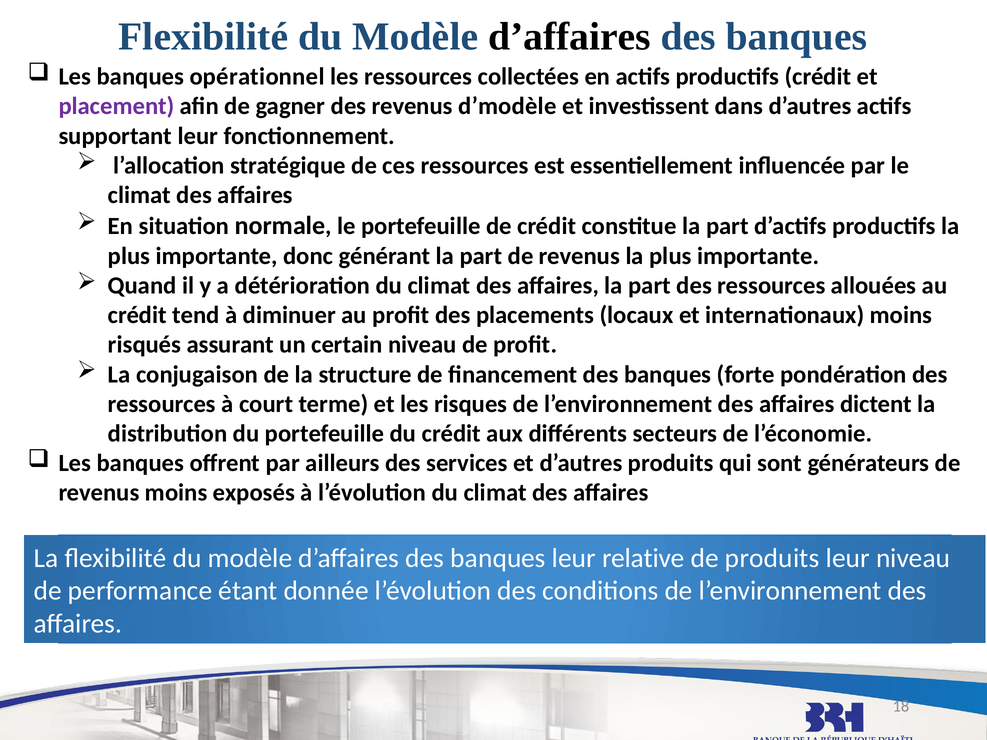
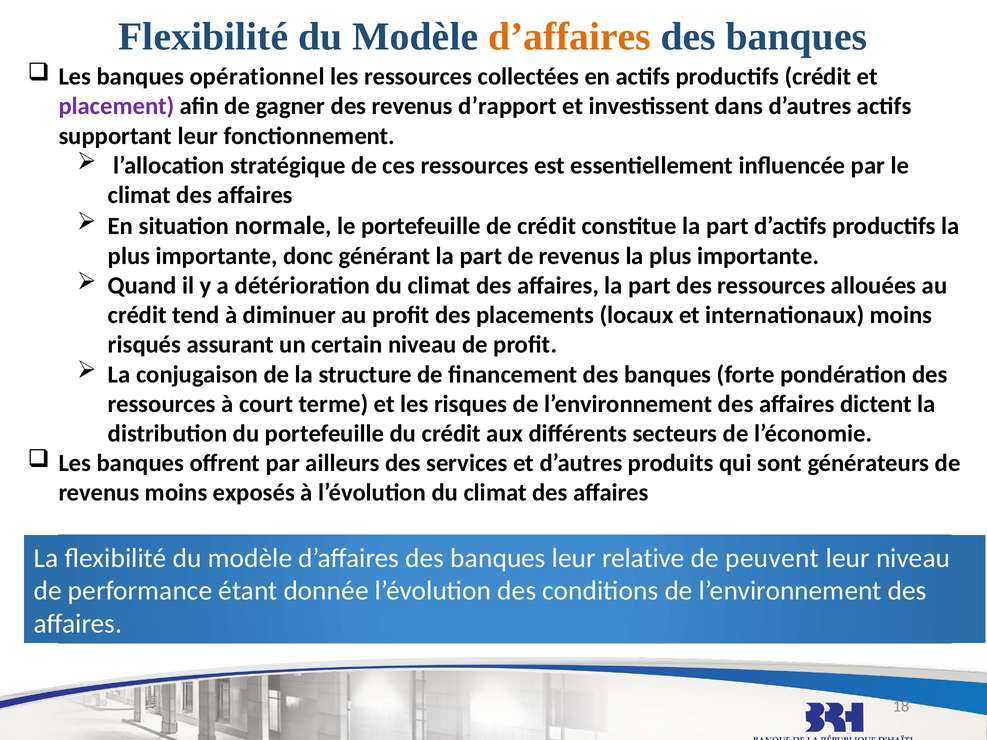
d’affaires colour: black -> orange (569, 37)
d’modèle: d’modèle -> d’rapport (507, 106)
de produits: produits -> peuvent (772, 558)
